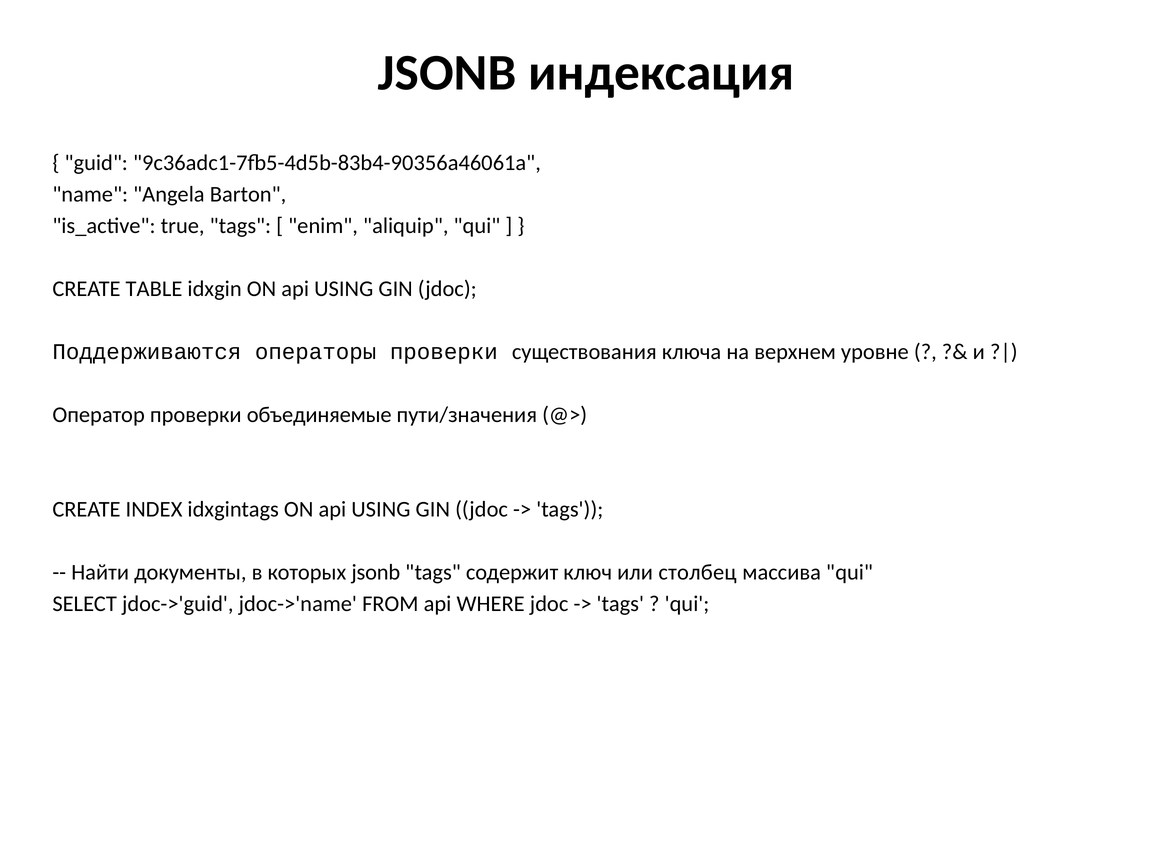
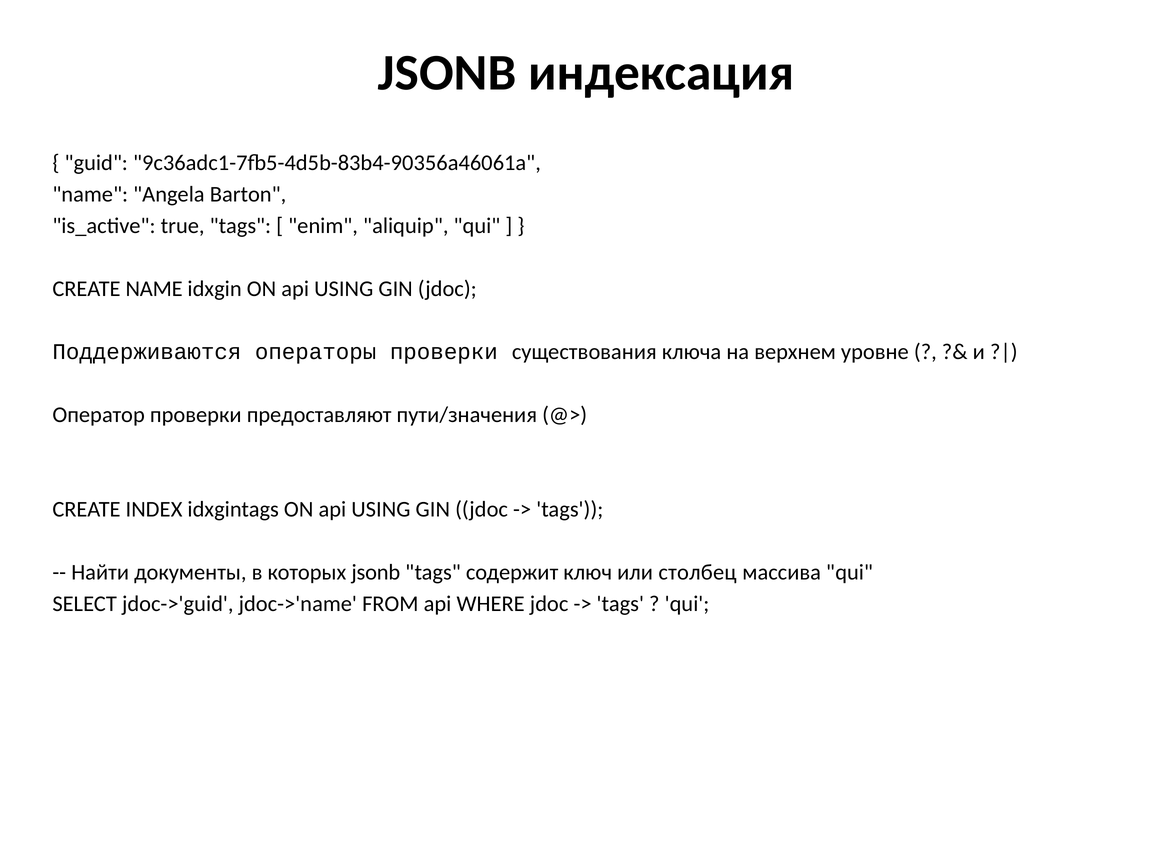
CREATE TABLE: TABLE -> NAME (154, 289)
объединяемые: объединяемые -> предоставляют (319, 415)
